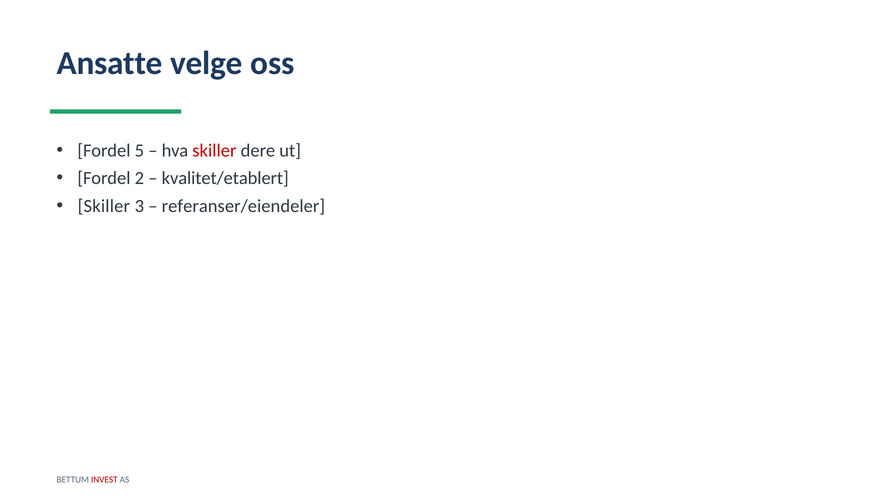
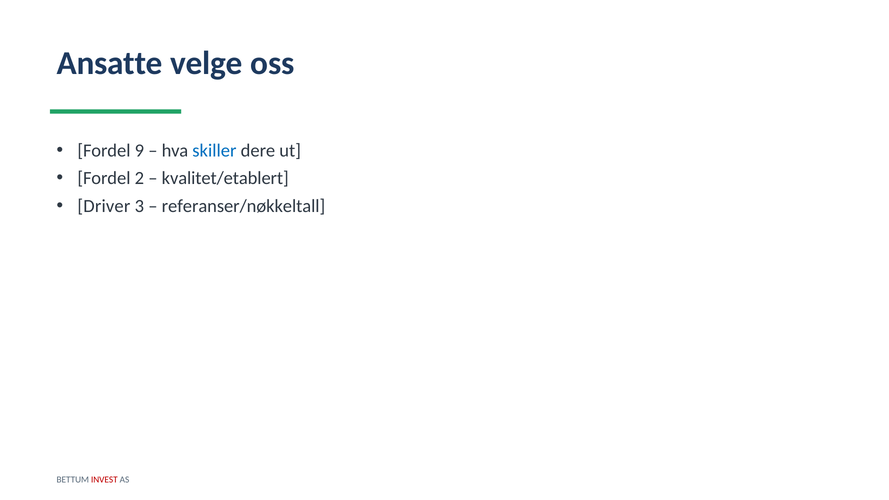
5: 5 -> 9 (139, 151)
skiller colour: red -> blue (214, 151)
Skiller: Skiller -> Driver (104, 206)
referanser/eiendeler: referanser/eiendeler -> referanser/nøkkeltall (243, 206)
